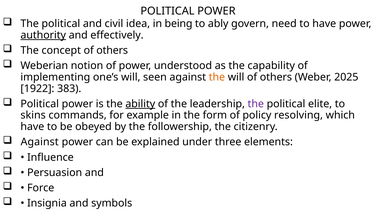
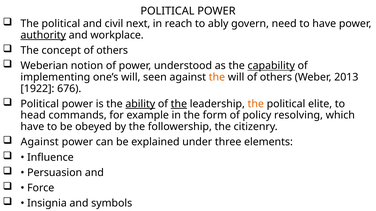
idea: idea -> next (138, 24)
being: being -> reach (179, 24)
effectively: effectively -> workplace (117, 35)
capability underline: none -> present (271, 66)
2025: 2025 -> 2013 (346, 77)
383: 383 -> 676 (69, 89)
the underline: none -> present (179, 104)
the colour: purple -> orange (256, 104)
skins: skins -> head (33, 116)
